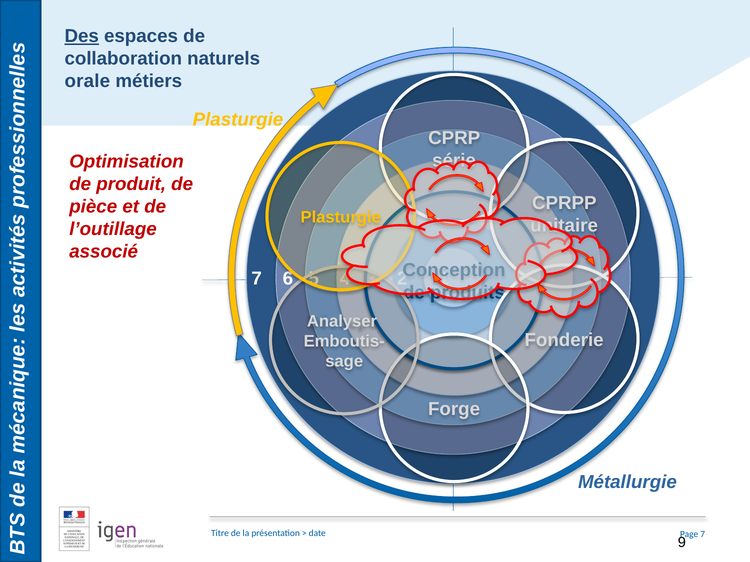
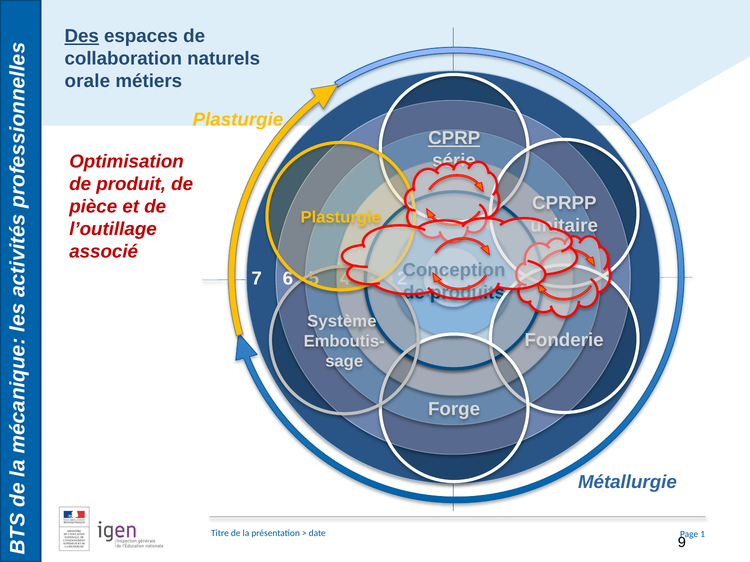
CPRP underline: none -> present (454, 138)
Analyser: Analyser -> Système (342, 321)
7: 7 -> 1 (703, 535)
